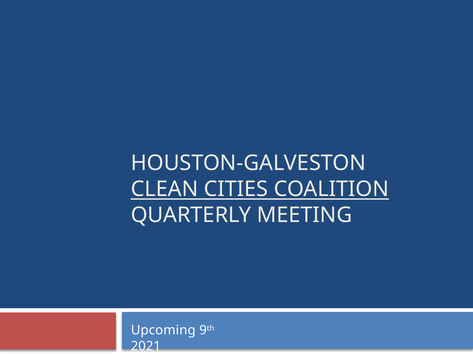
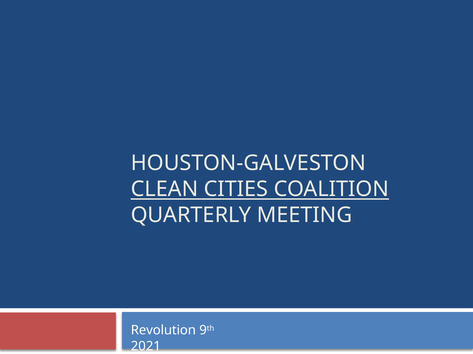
Upcoming: Upcoming -> Revolution (163, 331)
